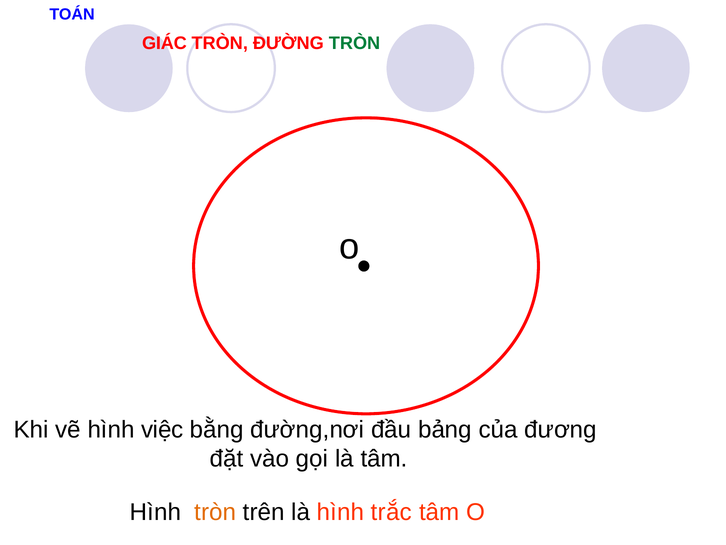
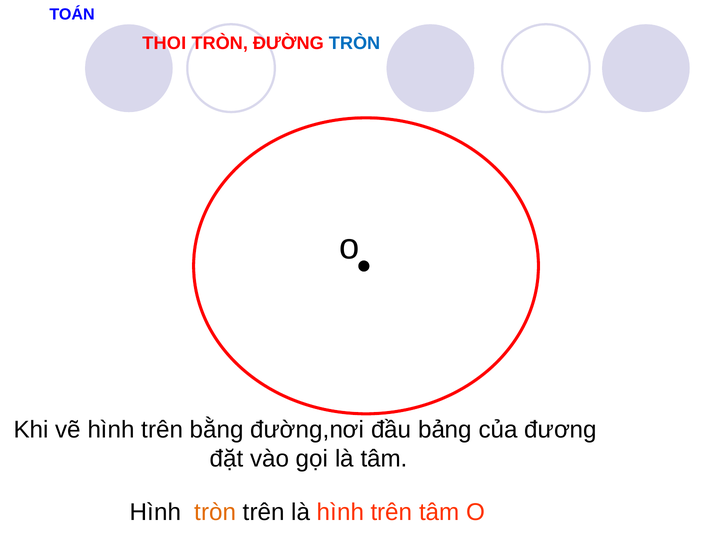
GIÁC: GIÁC -> THOI (164, 43)
TRÒN colour: green -> blue (355, 43)
vẽ hình việc: việc -> trên (162, 429)
là hình trắc: trắc -> trên (392, 512)
